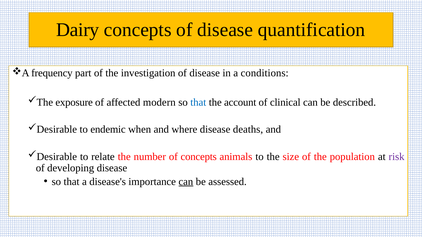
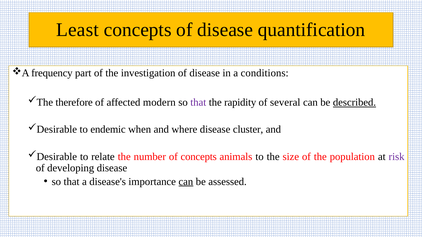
Dairy: Dairy -> Least (78, 30)
exposure: exposure -> therefore (74, 103)
that colour: blue -> purple (198, 103)
account: account -> rapidity (240, 103)
clinical: clinical -> several (285, 103)
described underline: none -> present (354, 103)
deaths: deaths -> cluster (248, 130)
